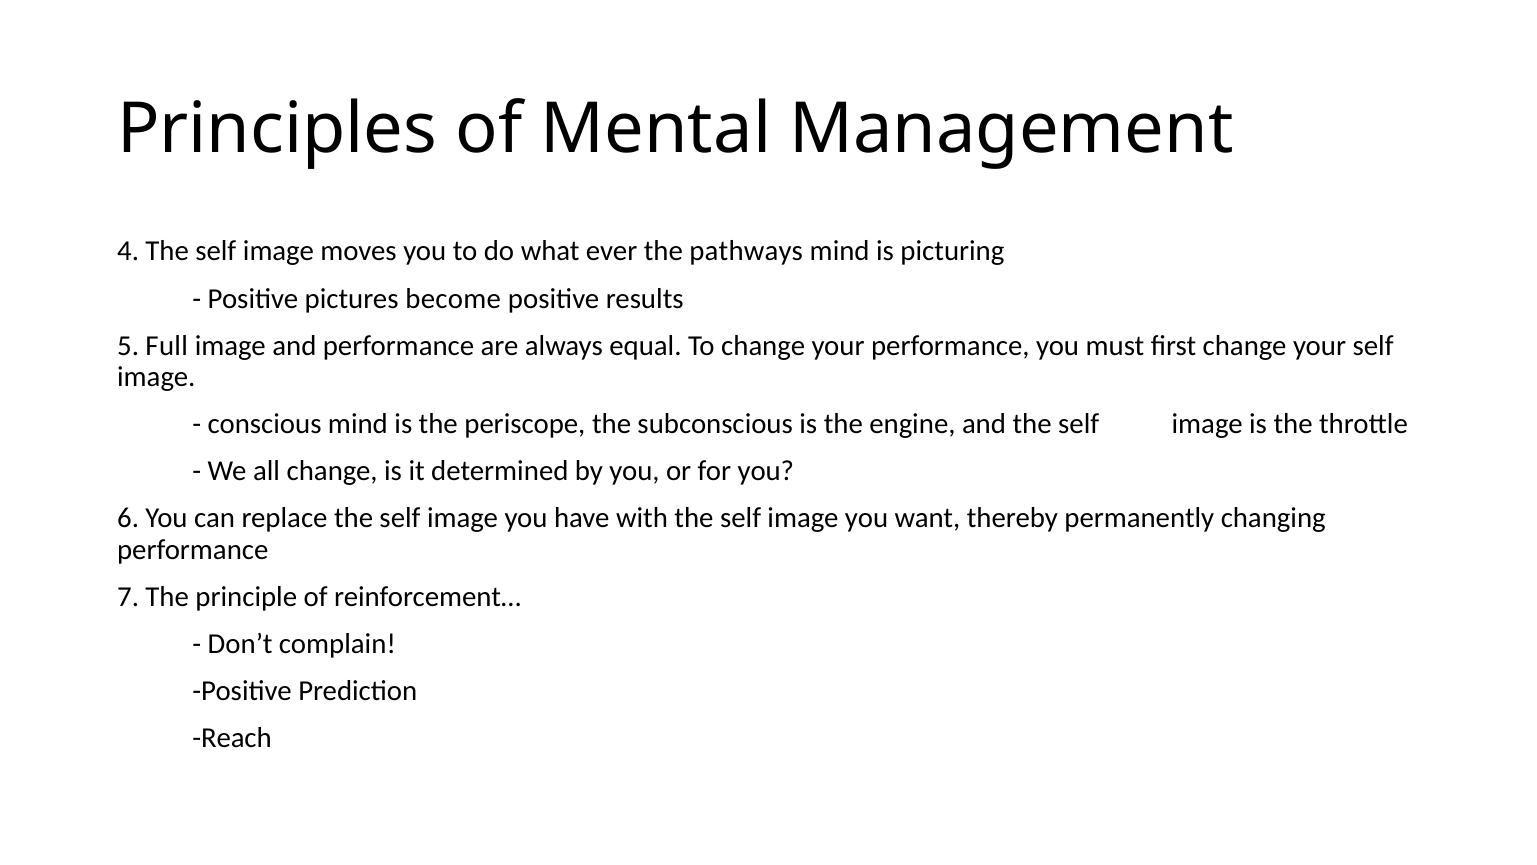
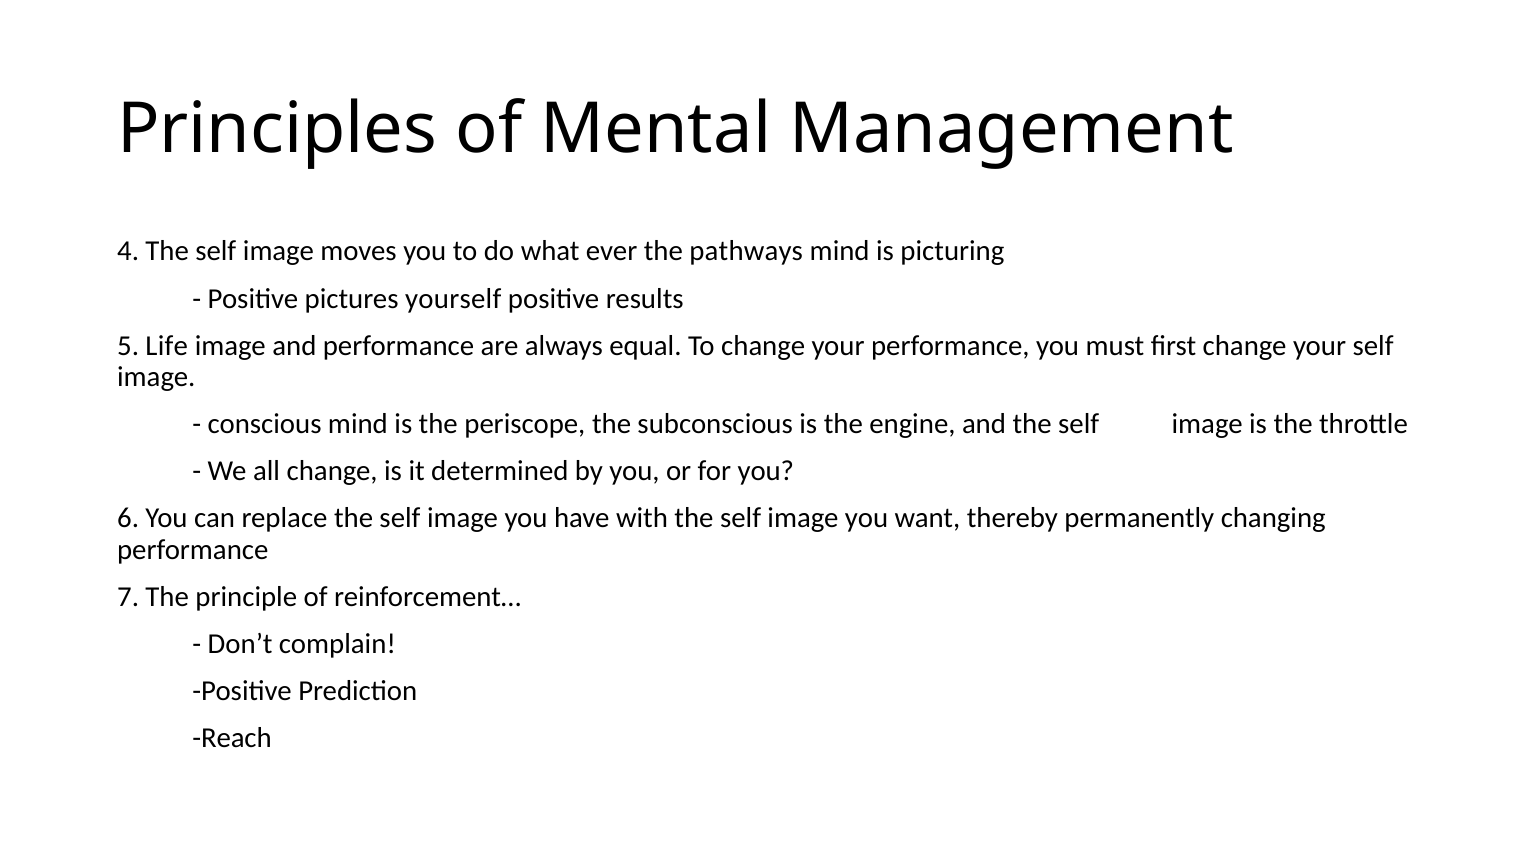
become: become -> yourself (453, 298)
Full: Full -> Life (167, 346)
